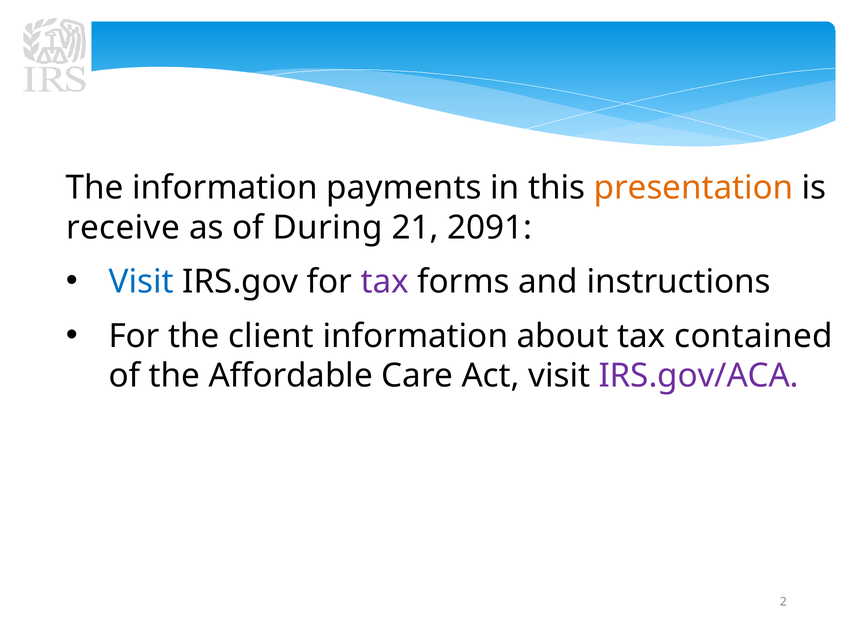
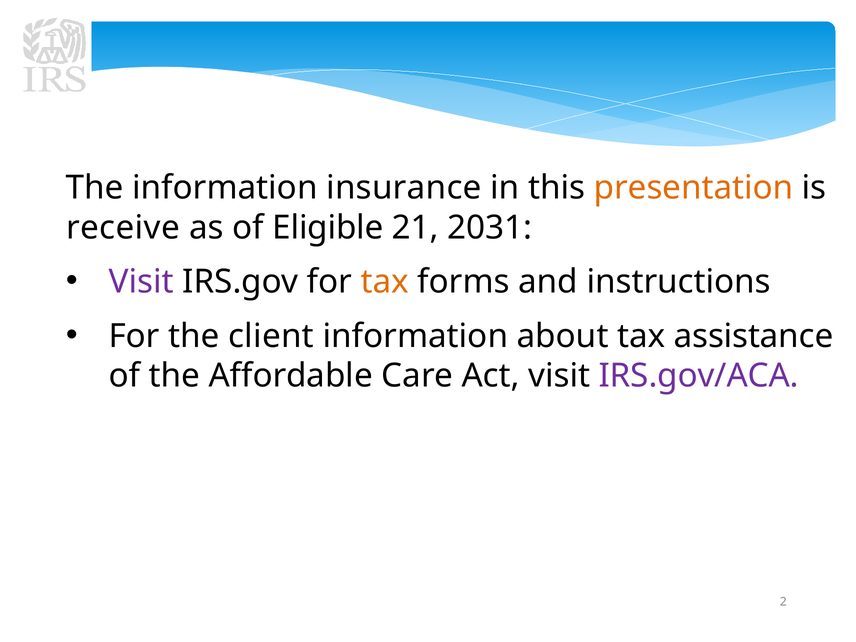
payments: payments -> insurance (404, 188)
During: During -> Eligible (328, 228)
2091: 2091 -> 2031 (490, 228)
Visit colour: blue -> purple (141, 282)
tax colour: purple -> orange (385, 282)
contained: contained -> assistance (754, 336)
